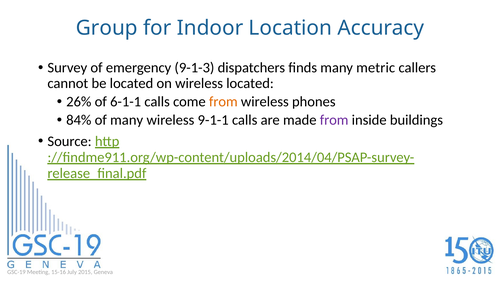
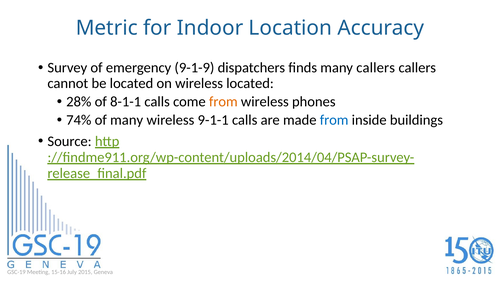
Group: Group -> Metric (107, 28)
9-1-3: 9-1-3 -> 9-1-9 (194, 68)
many metric: metric -> callers (376, 68)
26%: 26% -> 28% (79, 102)
6-1-1: 6-1-1 -> 8-1-1 (126, 102)
84%: 84% -> 74% (79, 120)
from colour: purple -> blue (334, 120)
